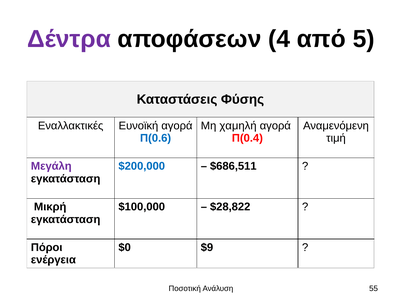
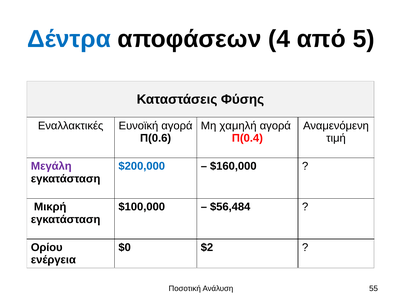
Δέντρα colour: purple -> blue (69, 39)
Π(0.6 colour: blue -> black (156, 138)
$686,511: $686,511 -> $160,000 (233, 166)
$28,822: $28,822 -> $56,484 (230, 207)
Πόροι: Πόροι -> Ορίου (47, 247)
$9: $9 -> $2 (207, 247)
